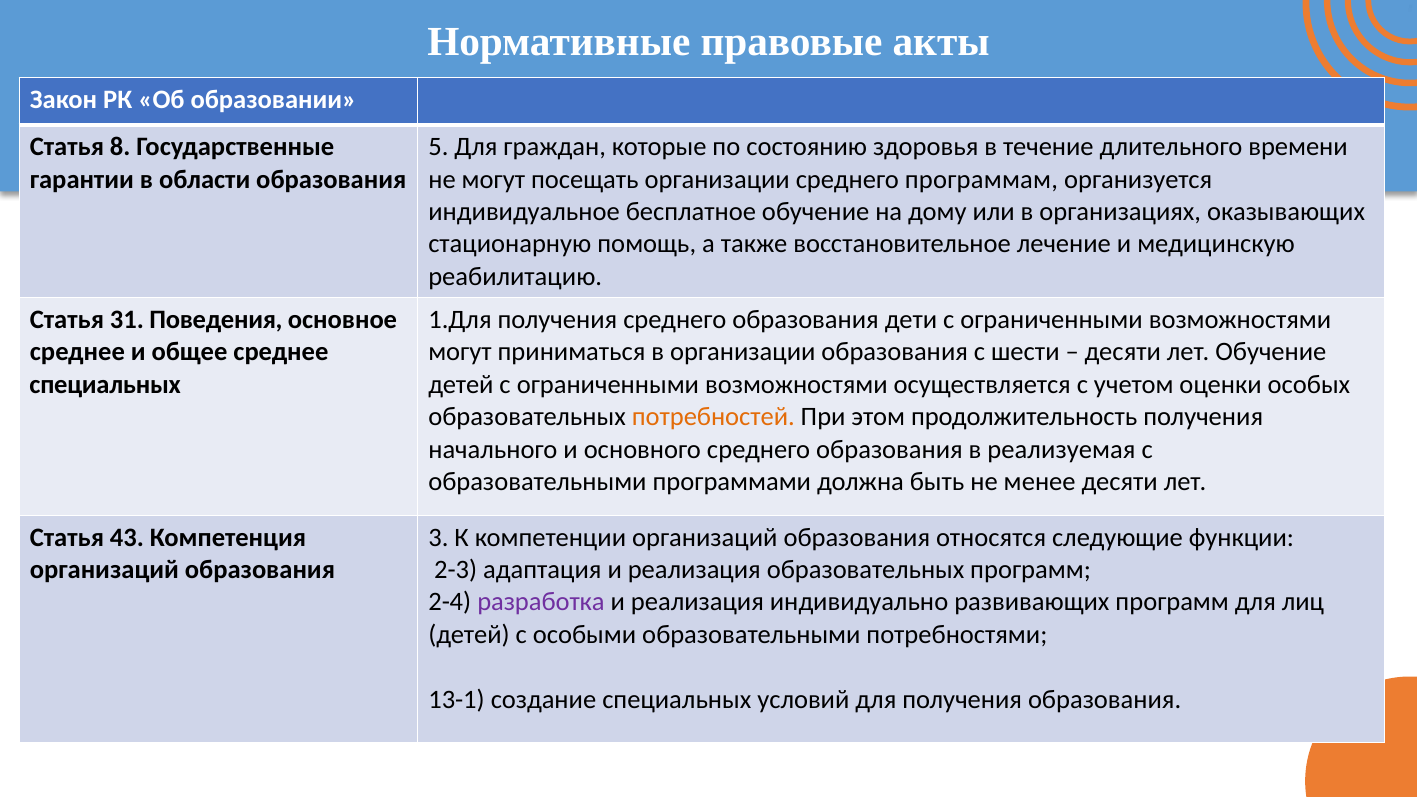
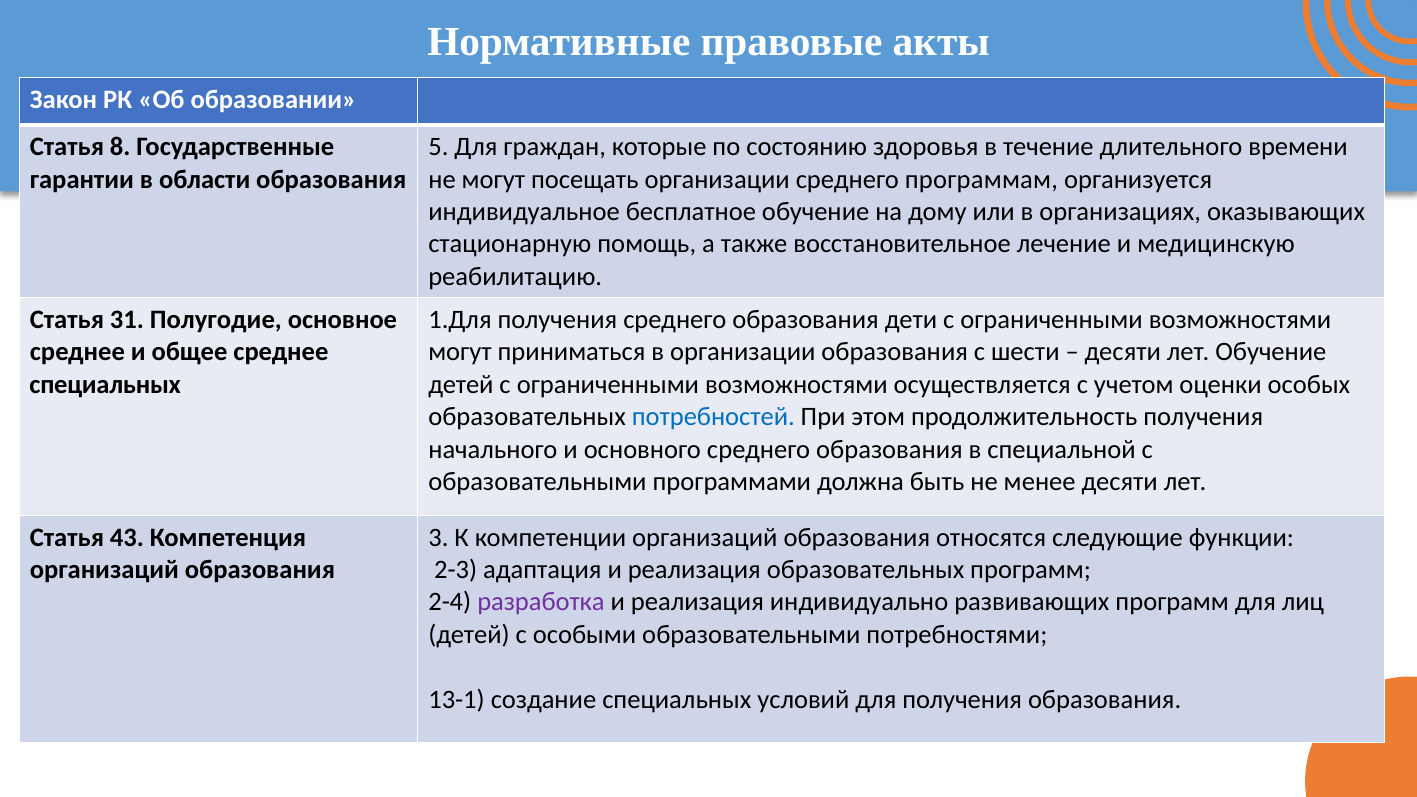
Поведения: Поведения -> Полугодие (216, 320)
потребностей colour: orange -> blue (713, 417)
реализуемая: реализуемая -> специальной (1062, 449)
